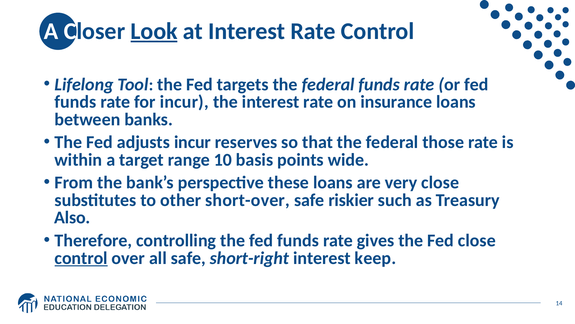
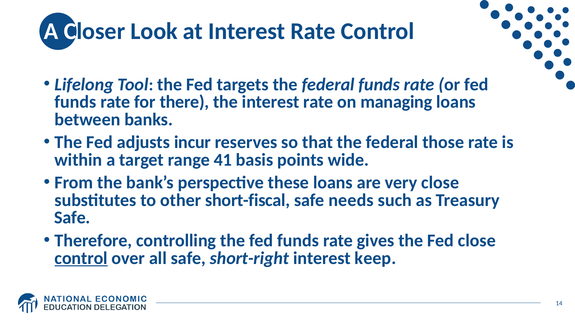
Look underline: present -> none (154, 31)
for incur: incur -> there (184, 102)
insurance: insurance -> managing (396, 102)
10: 10 -> 41 (223, 160)
short-over: short-over -> short-fiscal (248, 200)
riskier: riskier -> needs (351, 200)
Also: Also -> Safe (72, 217)
